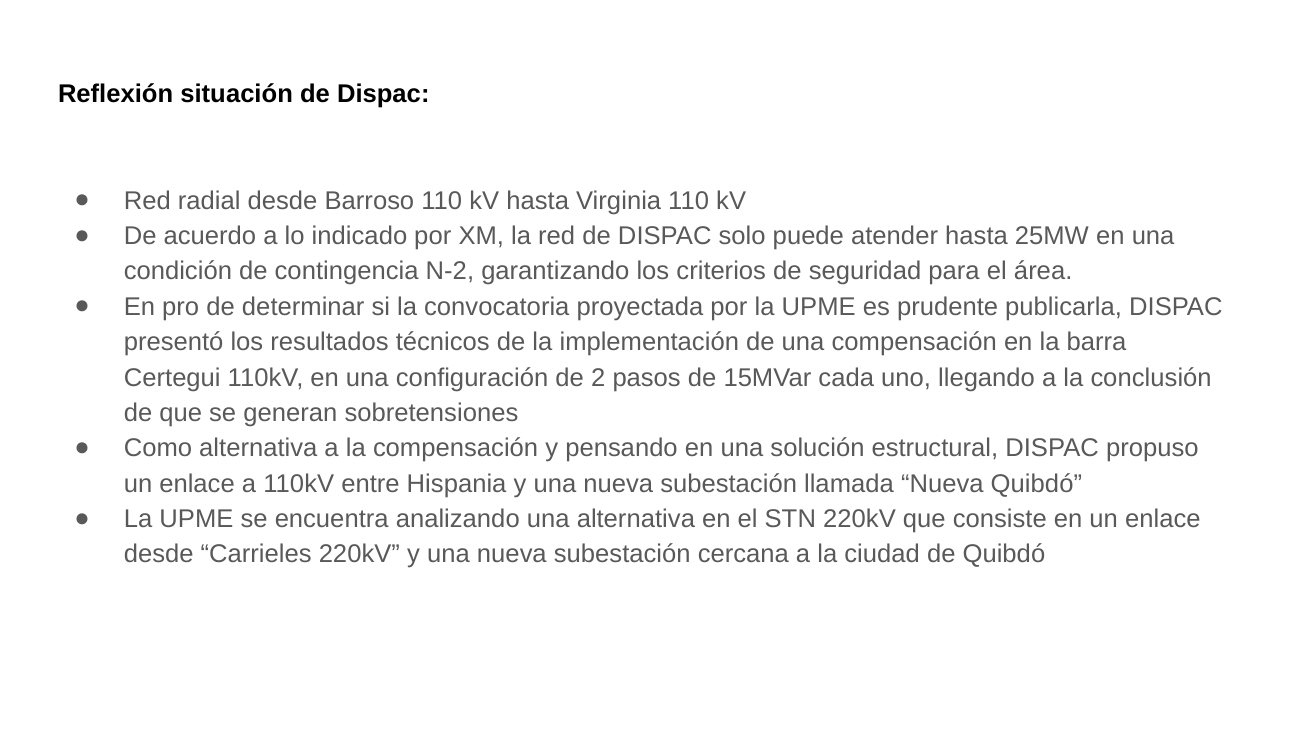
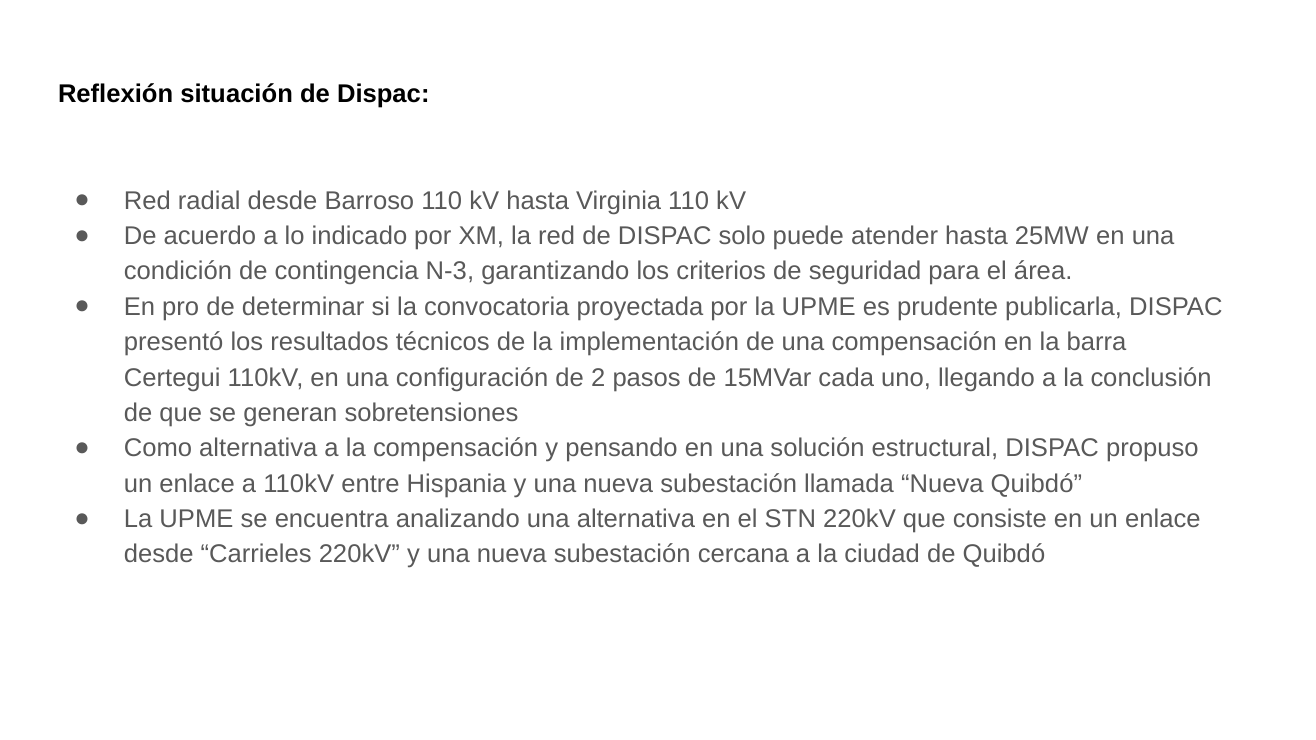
N-2: N-2 -> N-3 (450, 272)
